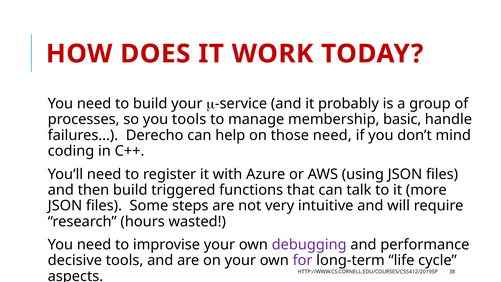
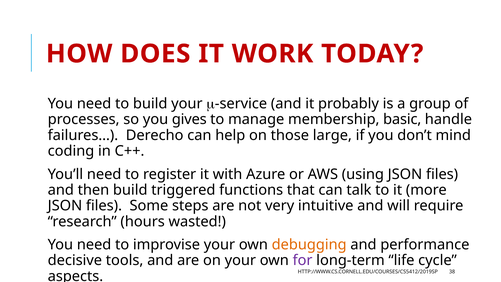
you tools: tools -> gives (189, 119)
those need: need -> large (332, 135)
debugging colour: purple -> orange (309, 245)
